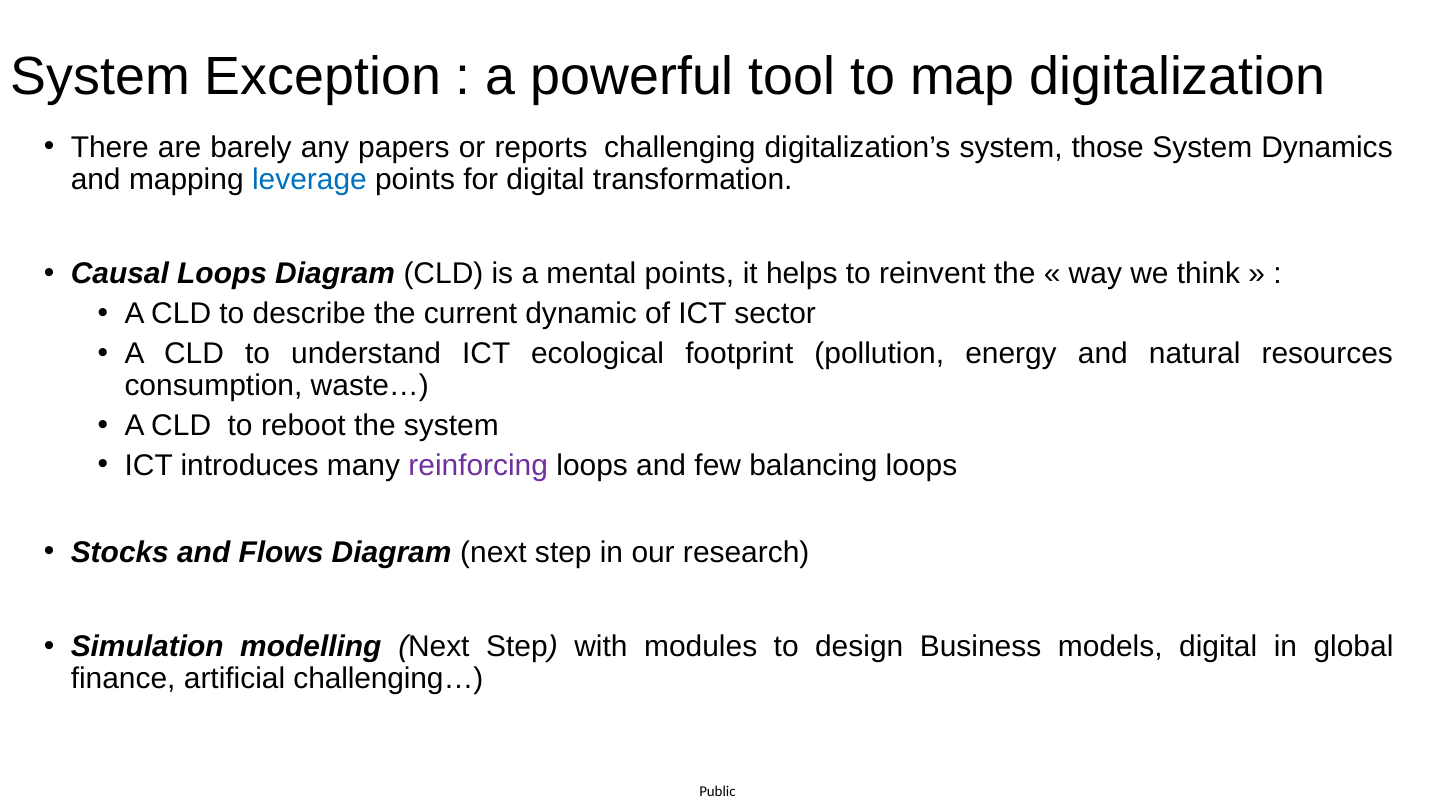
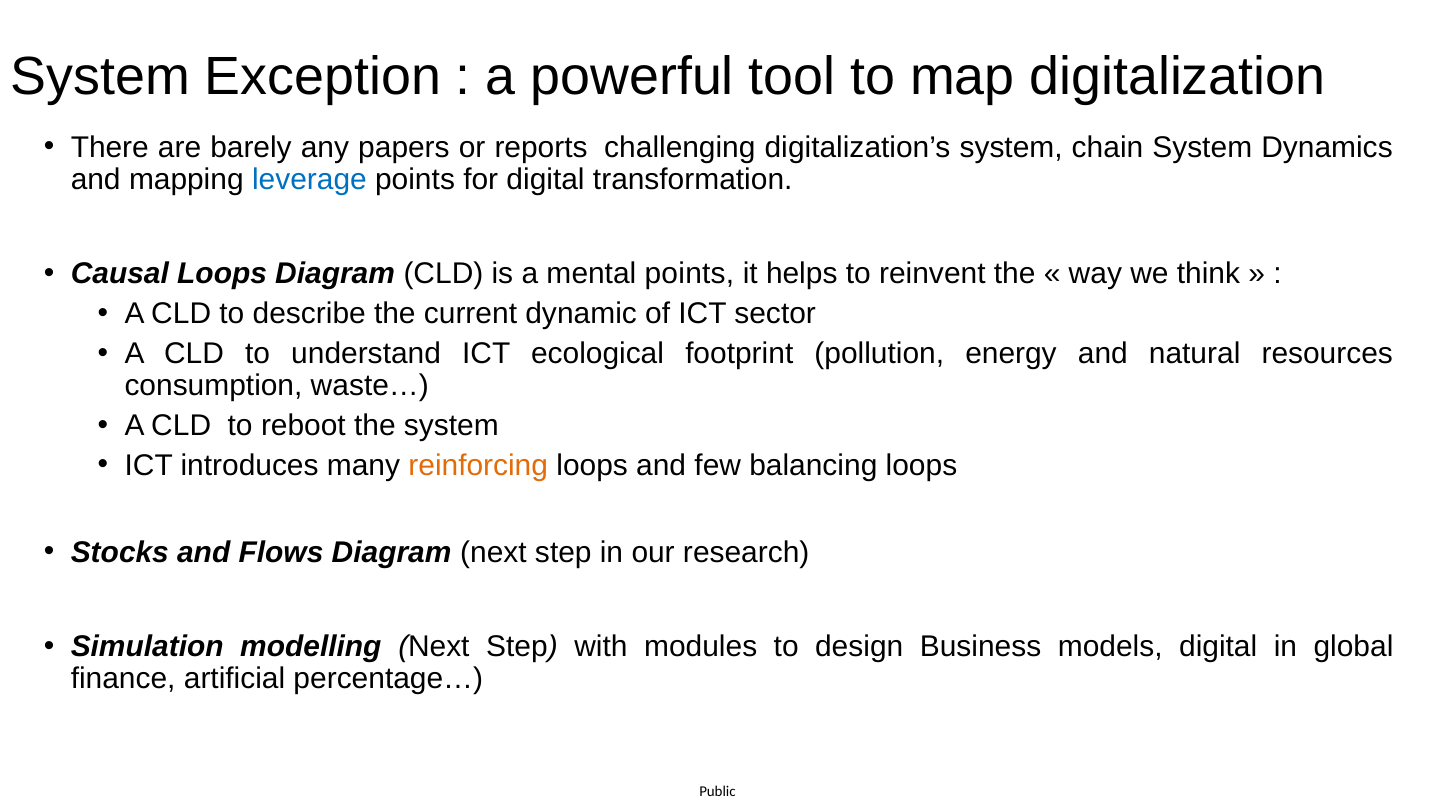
those: those -> chain (1108, 147)
reinforcing colour: purple -> orange (478, 465)
challenging…: challenging… -> percentage… (388, 679)
